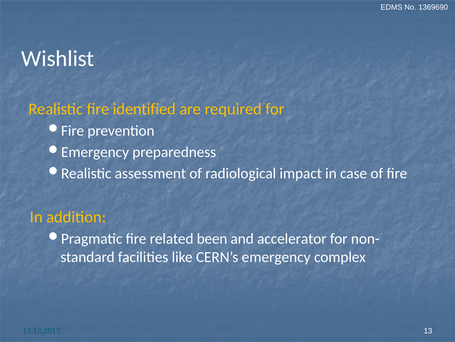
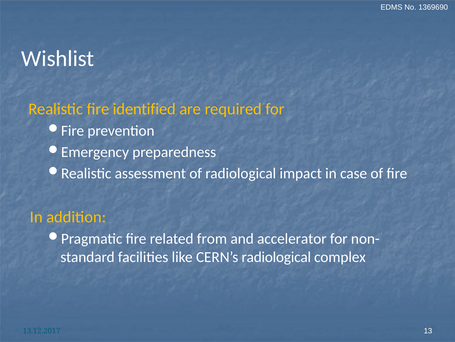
been: been -> from (212, 238)
CERN’s emergency: emergency -> radiological (276, 257)
